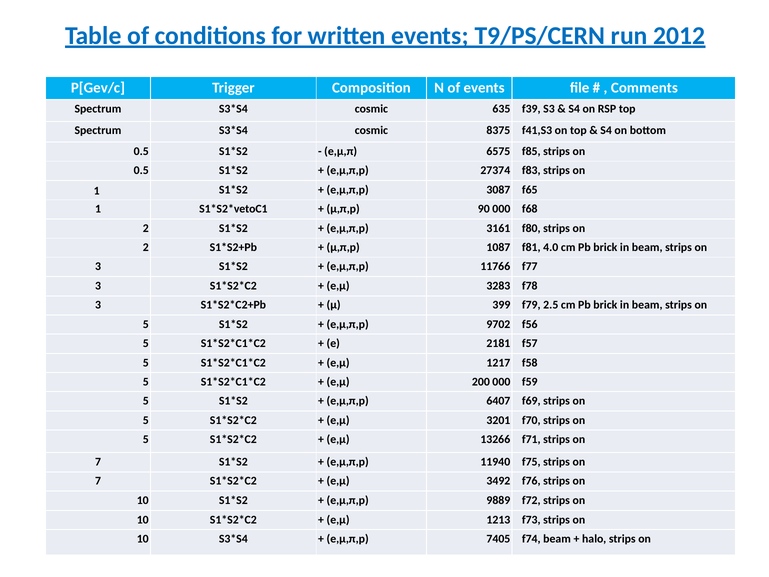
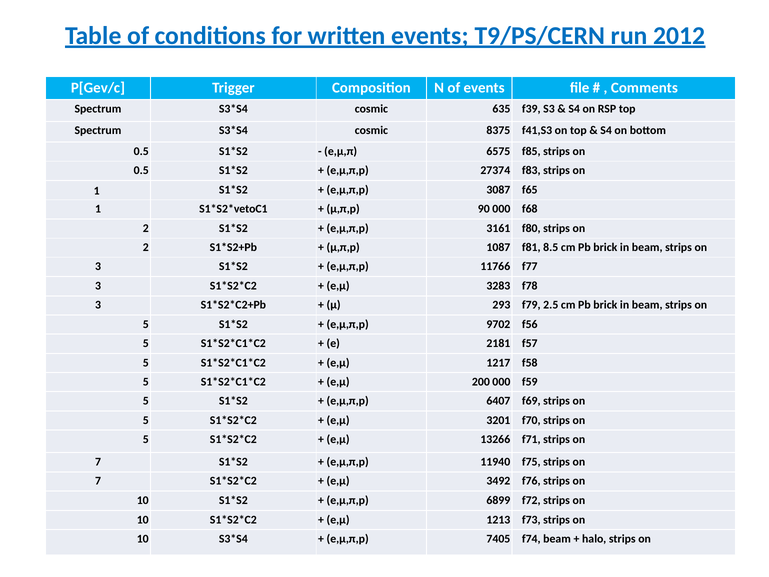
4.0: 4.0 -> 8.5 (551, 247)
399: 399 -> 293 (501, 305)
9889: 9889 -> 6899 (498, 500)
